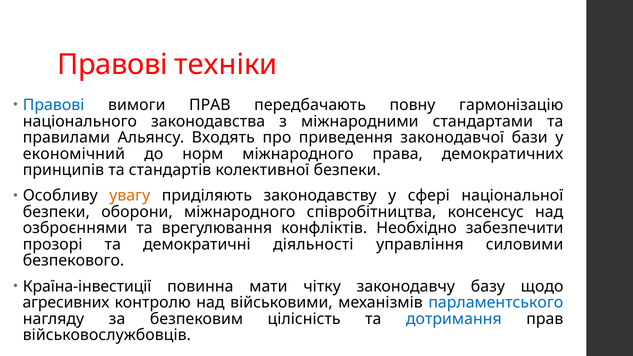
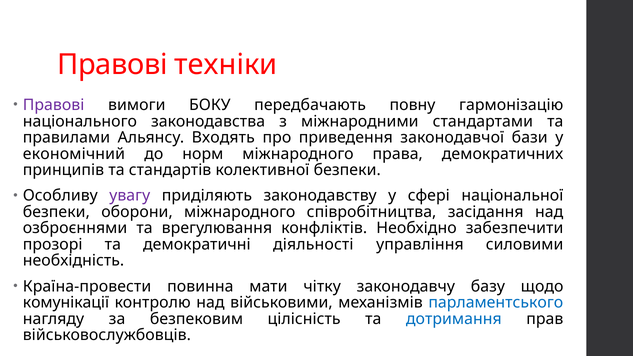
Правові colour: blue -> purple (54, 105)
вимоги ПРАВ: ПРАВ -> БОКУ (210, 105)
увагу colour: orange -> purple (130, 196)
консенсус: консенсус -> засідання (486, 212)
безпекового: безпекового -> необхідність (74, 261)
Країна-інвестиції: Країна-інвестиції -> Країна-провести (87, 286)
агресивних: агресивних -> комунікації (66, 303)
